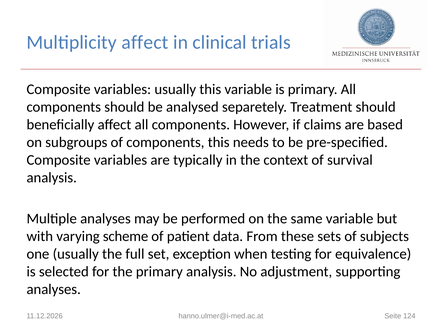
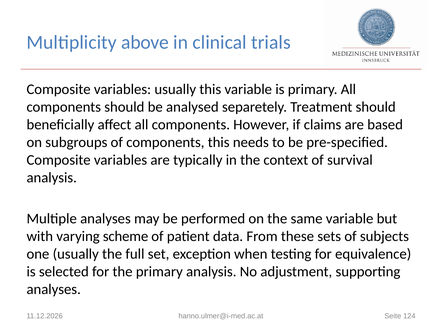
Multiplicity affect: affect -> above (145, 42)
